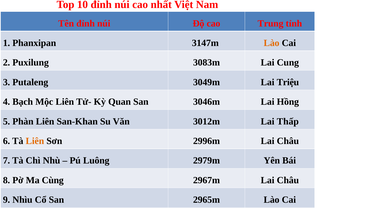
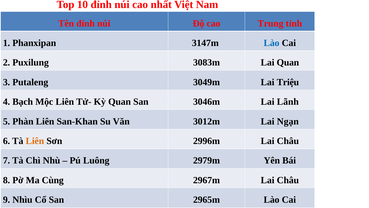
Lào colour: orange -> blue (272, 43)
Lai Cung: Cung -> Quan (288, 62)
Hồng: Hồng -> Lãnh (288, 102)
Thấp: Thấp -> Ngạn (288, 121)
